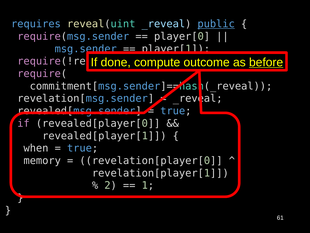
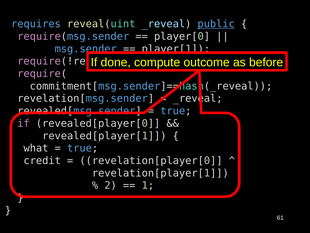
before underline: present -> none (266, 62)
when: when -> what (36, 148)
memory: memory -> credit (42, 160)
